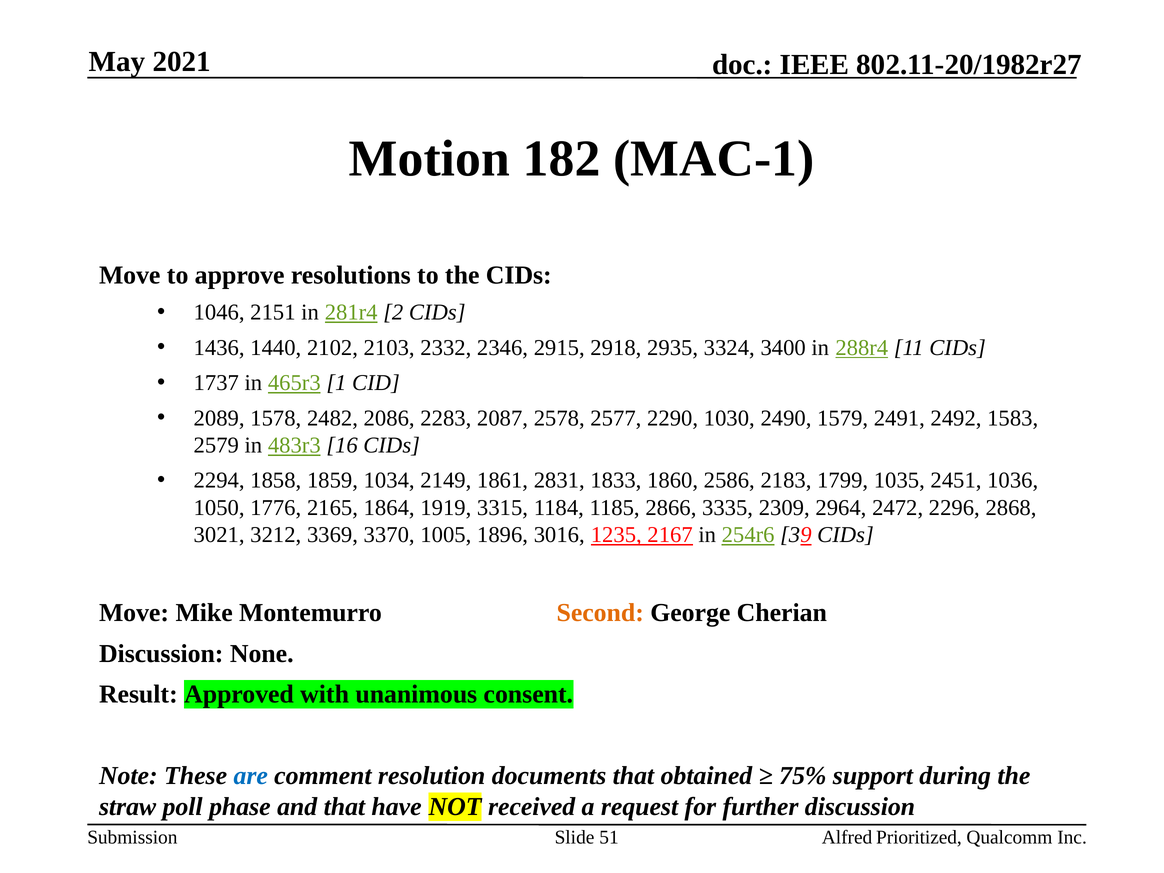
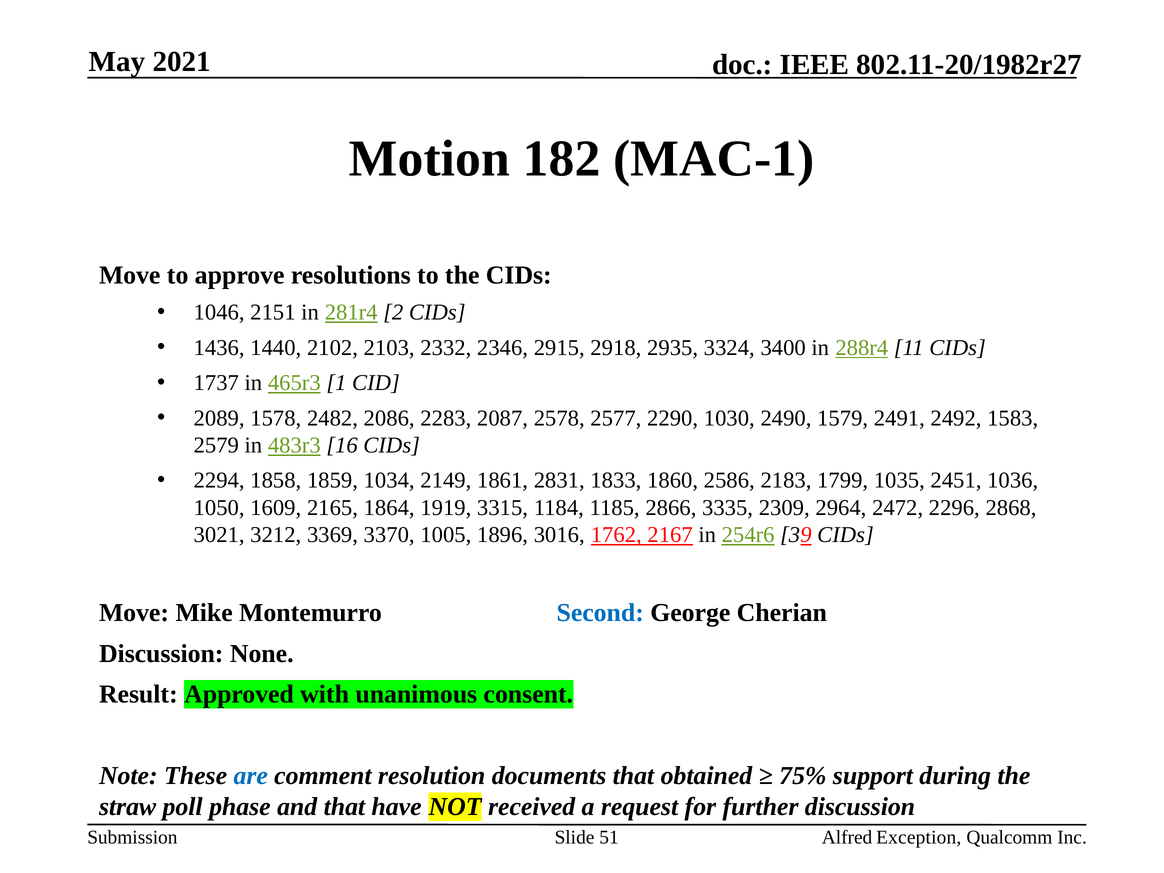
1776: 1776 -> 1609 (276, 508)
1235: 1235 -> 1762 (616, 535)
Second colour: orange -> blue (600, 613)
Prioritized: Prioritized -> Exception (919, 837)
